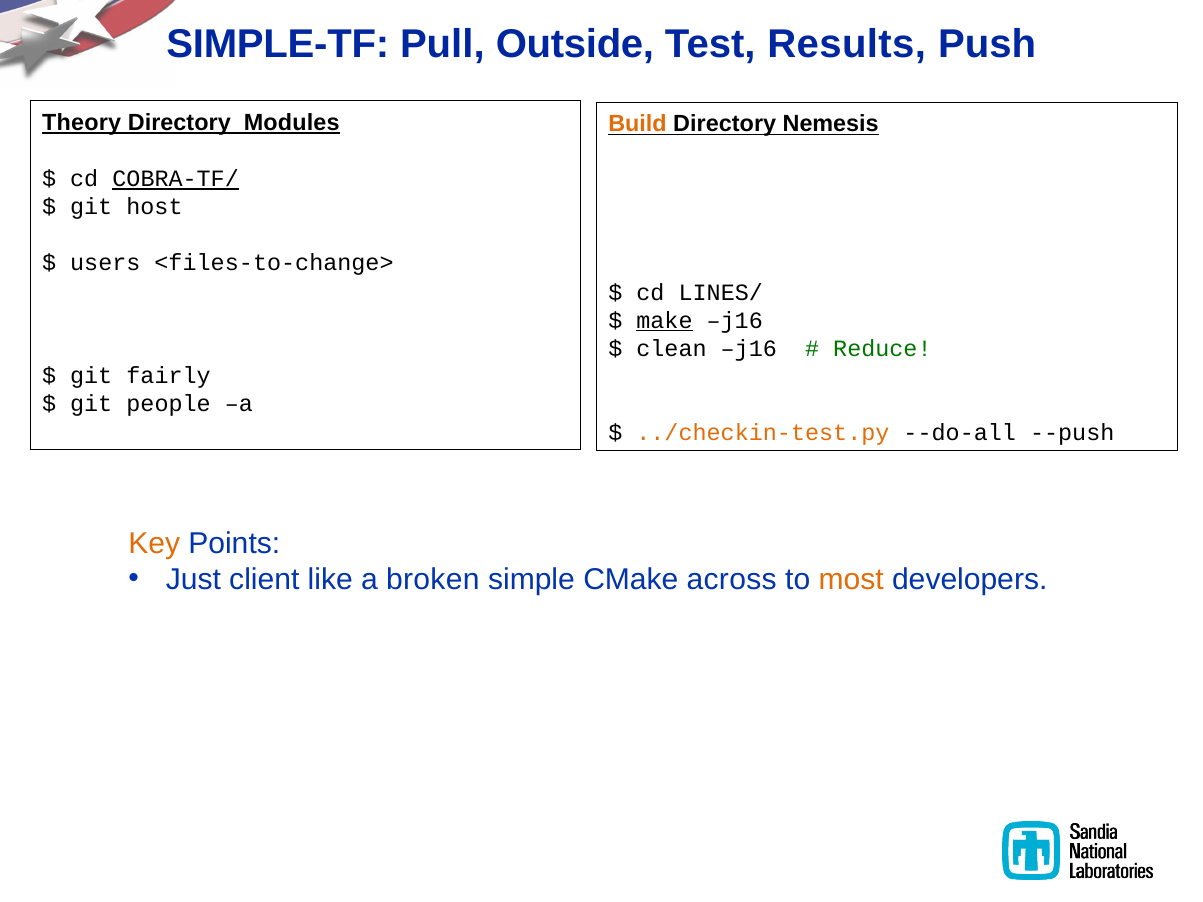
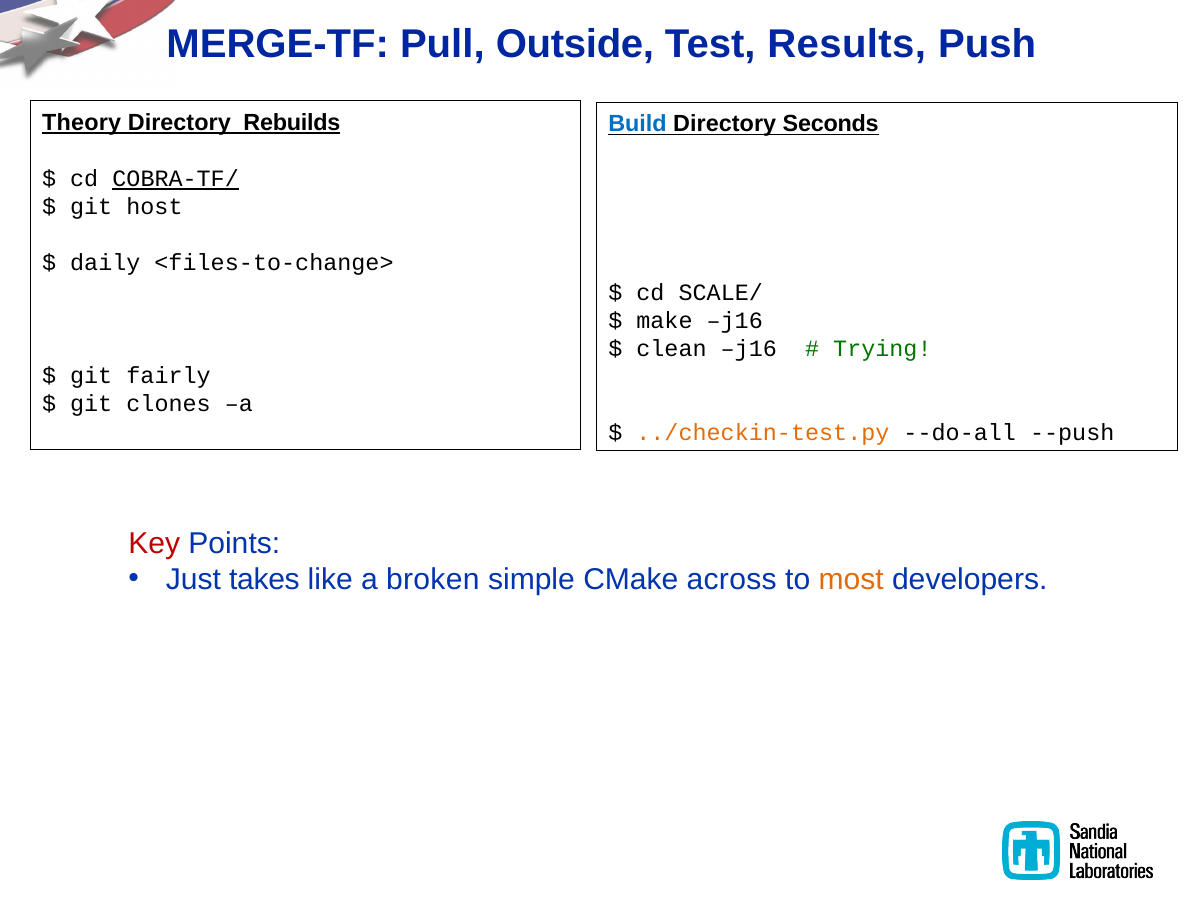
SIMPLE-TF: SIMPLE-TF -> MERGE-TF (278, 44)
Modules: Modules -> Rebuilds (292, 123)
Build colour: orange -> blue (637, 124)
Nemesis: Nemesis -> Seconds (831, 124)
users: users -> daily (105, 263)
LINES/: LINES/ -> SCALE/ (721, 292)
make underline: present -> none (664, 320)
Reduce: Reduce -> Trying (882, 349)
people: people -> clones (169, 403)
Key colour: orange -> red (154, 544)
client: client -> takes (264, 580)
